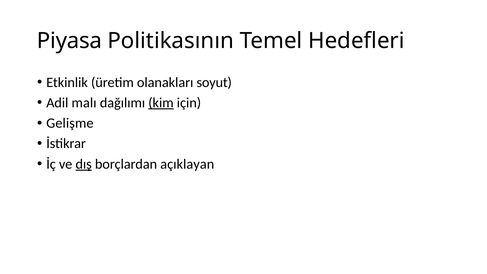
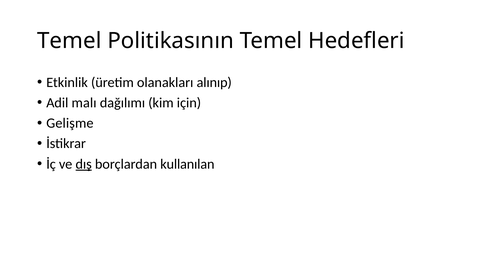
Piyasa: Piyasa -> Temel (69, 41)
soyut: soyut -> alınıp (214, 82)
kim underline: present -> none (161, 103)
açıklayan: açıklayan -> kullanılan (187, 164)
